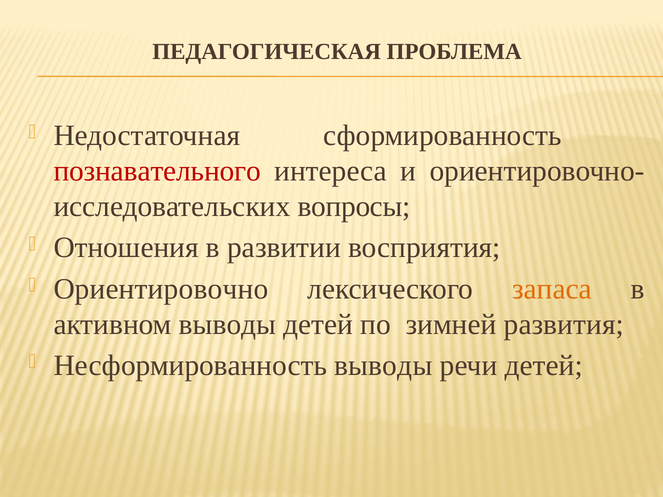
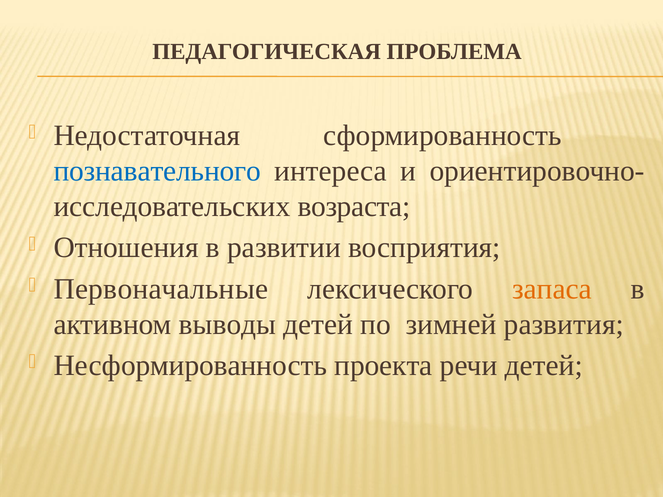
познавательного colour: red -> blue (157, 171)
вопросы: вопросы -> возраста (354, 207)
Ориентировочно: Ориентировочно -> Первоначальные (161, 289)
Несформированность выводы: выводы -> проекта (383, 366)
